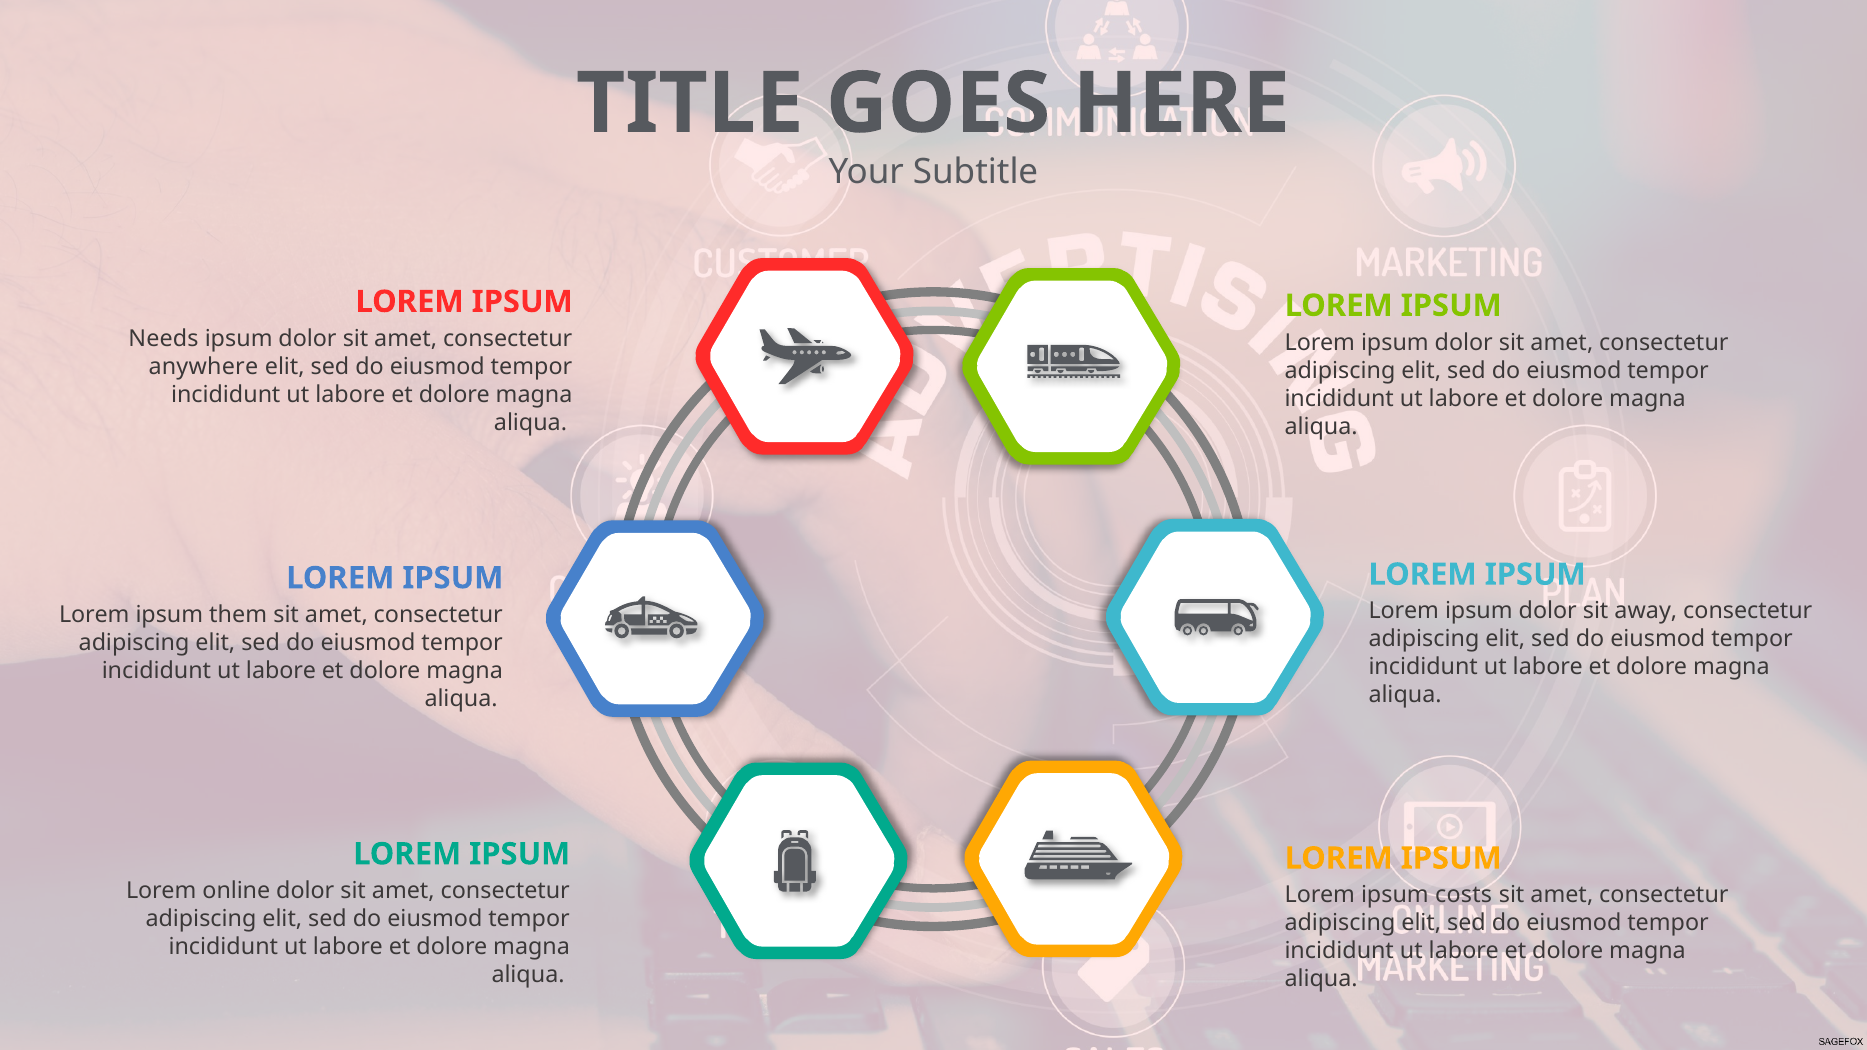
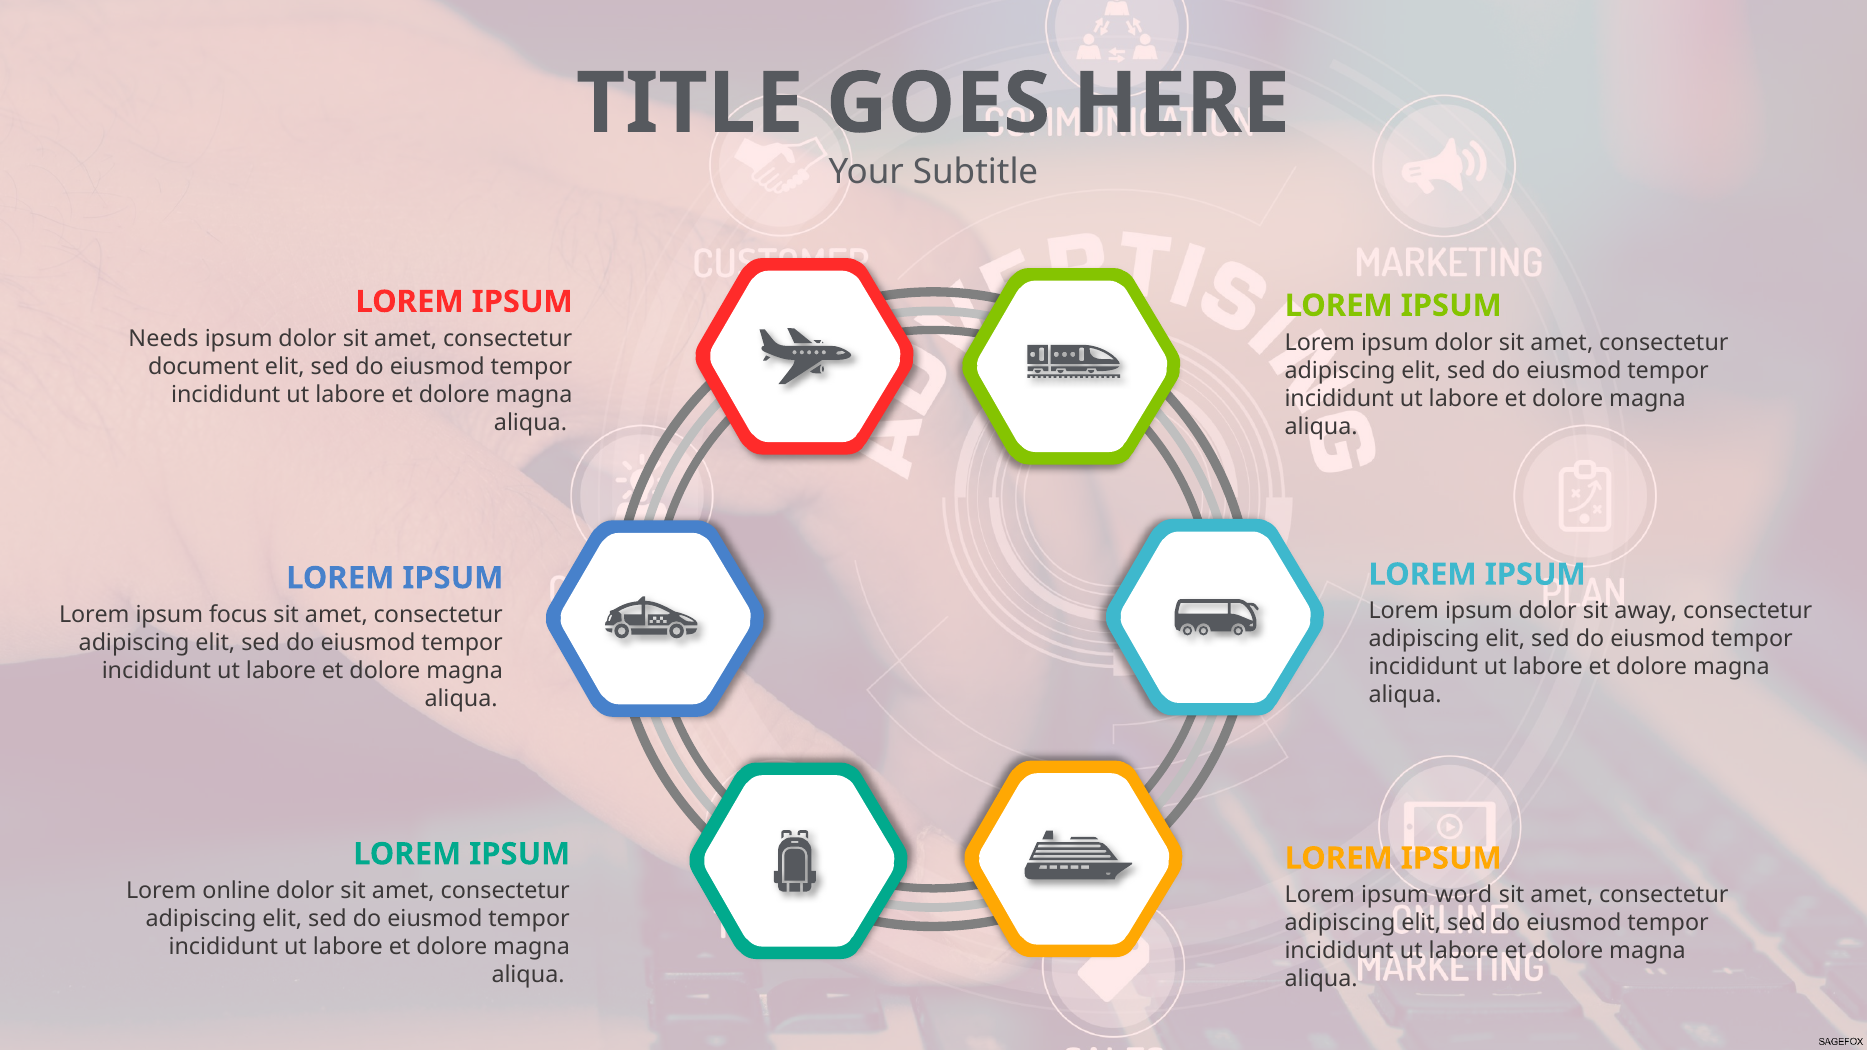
anywhere: anywhere -> document (204, 367)
them: them -> focus (238, 615)
costs: costs -> word (1464, 895)
